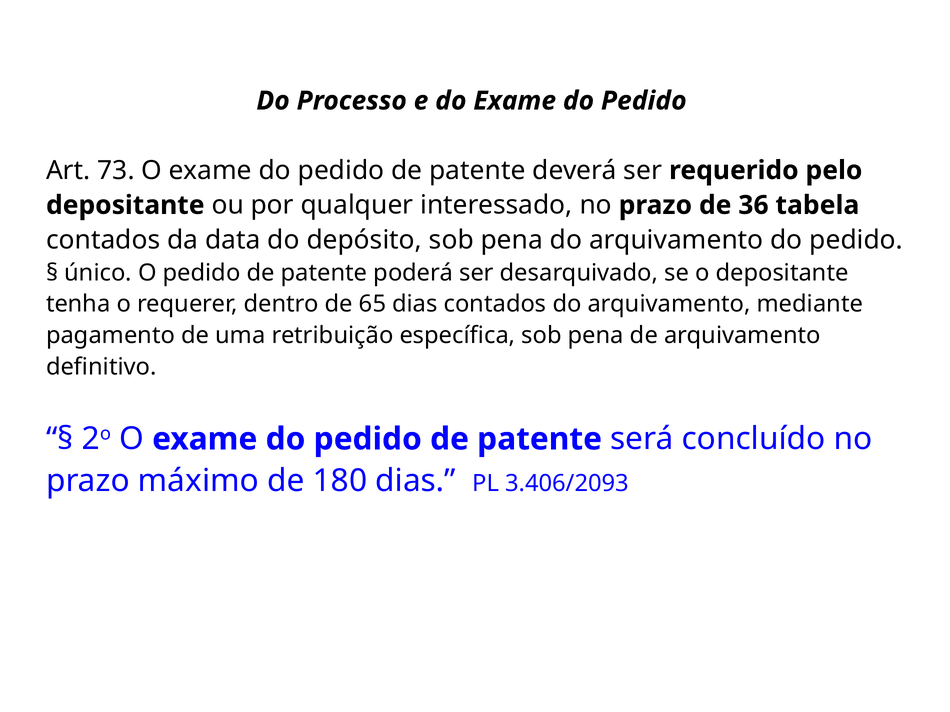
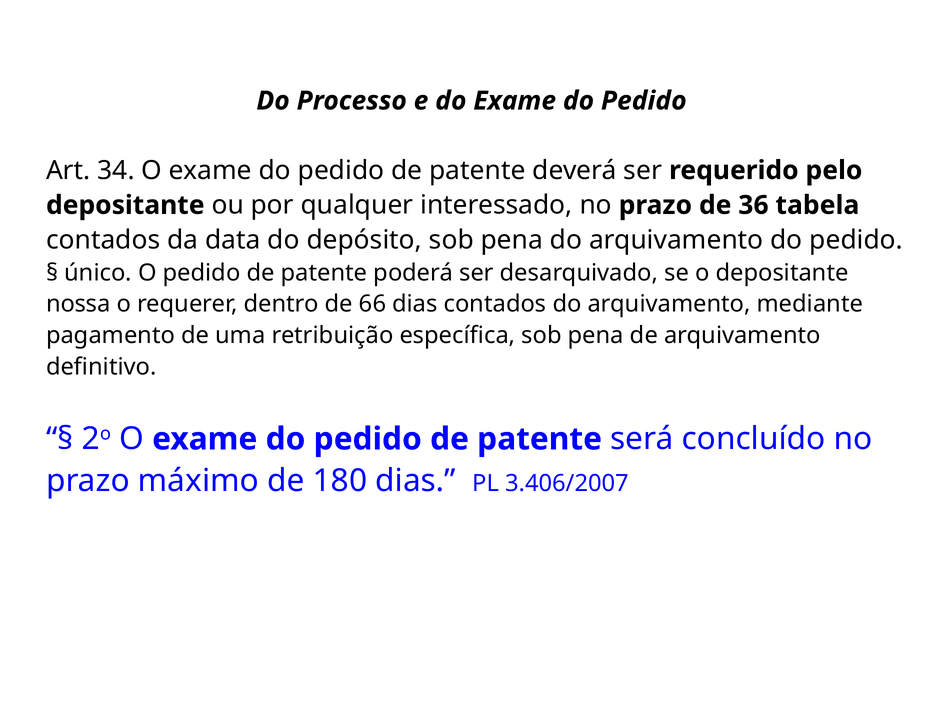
73: 73 -> 34 (116, 171)
tenha: tenha -> nossa (78, 304)
65: 65 -> 66 (373, 304)
3.406/2093: 3.406/2093 -> 3.406/2007 (567, 484)
